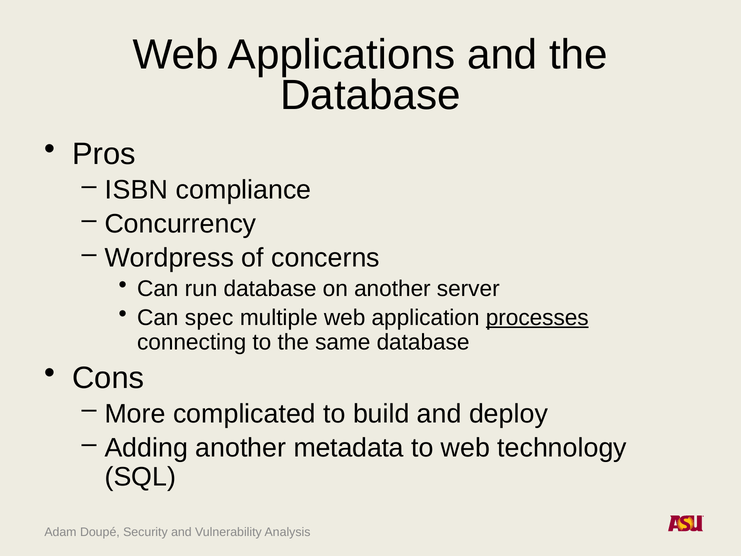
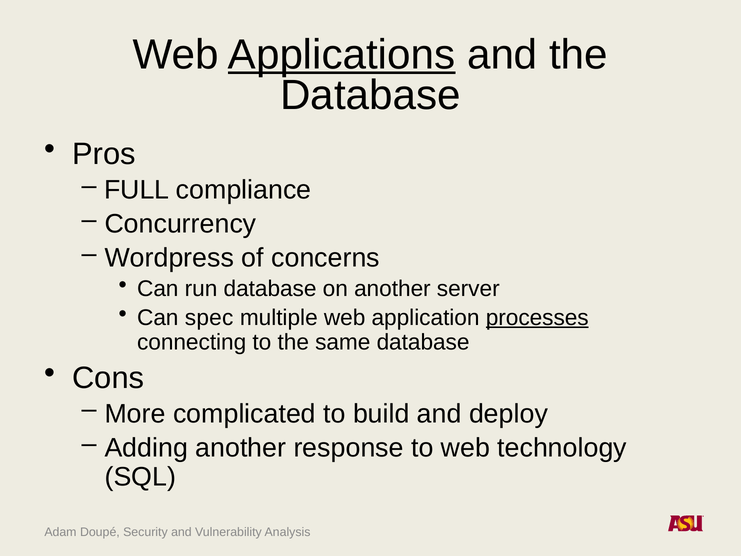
Applications underline: none -> present (342, 55)
ISBN: ISBN -> FULL (137, 190)
metadata: metadata -> response (349, 448)
